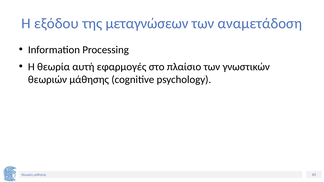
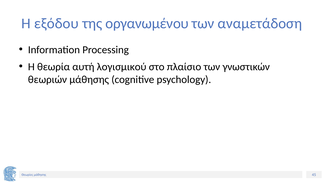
μεταγνώσεων: μεταγνώσεων -> οργανωμένου (147, 24)
εφαρμογές: εφαρμογές -> λογισμικού (122, 67)
